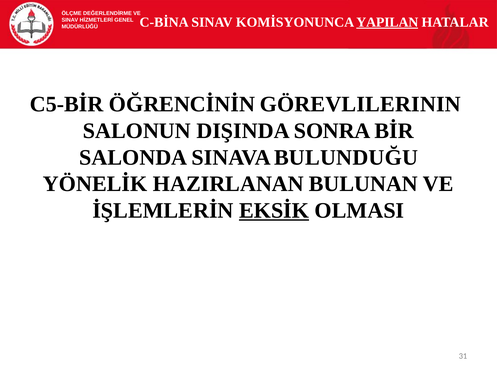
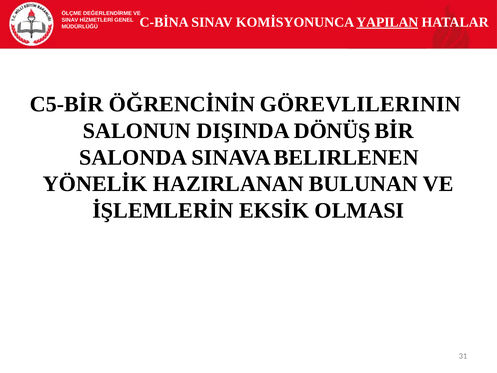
SONRA: SONRA -> DÖNÜŞ (332, 131)
BULUNDUĞU: BULUNDUĞU -> BELIRLENEN (346, 157)
EKSİK underline: present -> none (274, 210)
